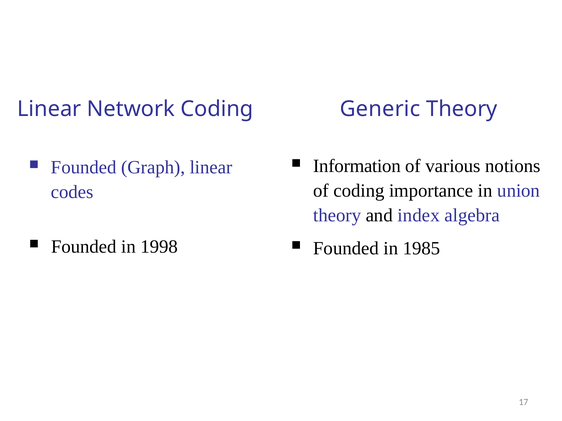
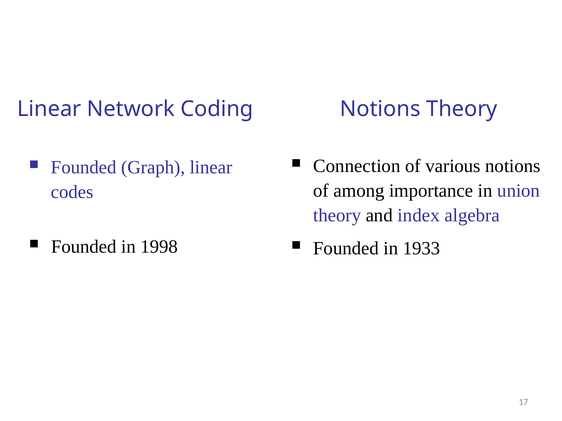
Generic: Generic -> Notions (380, 109)
Information: Information -> Connection (357, 166)
of coding: coding -> among (359, 191)
1985: 1985 -> 1933 (421, 248)
